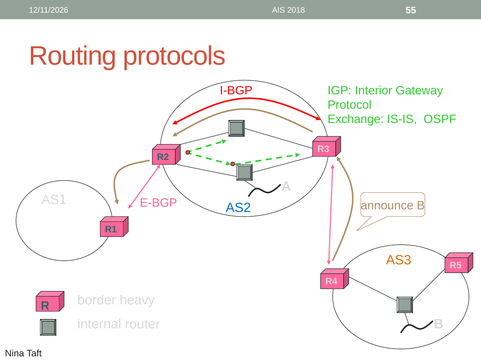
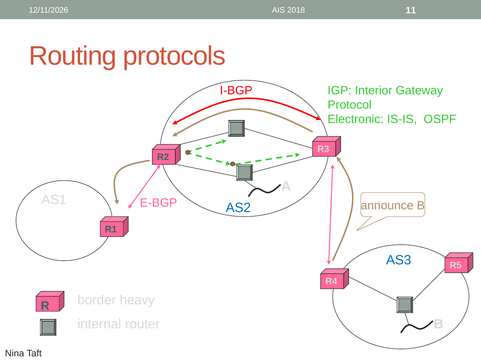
55: 55 -> 11 (411, 10)
Exchange: Exchange -> Electronic (356, 119)
AS3 colour: orange -> blue (399, 260)
